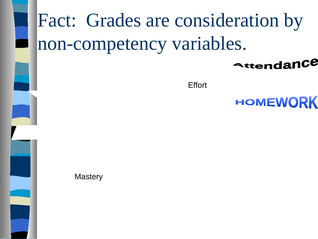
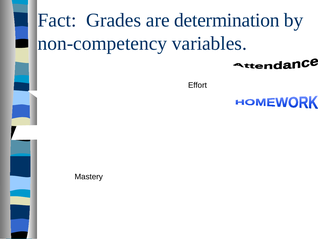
consideration: consideration -> determination (227, 20)
